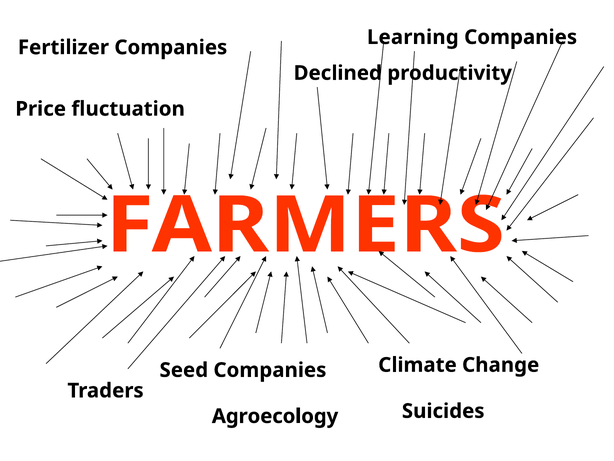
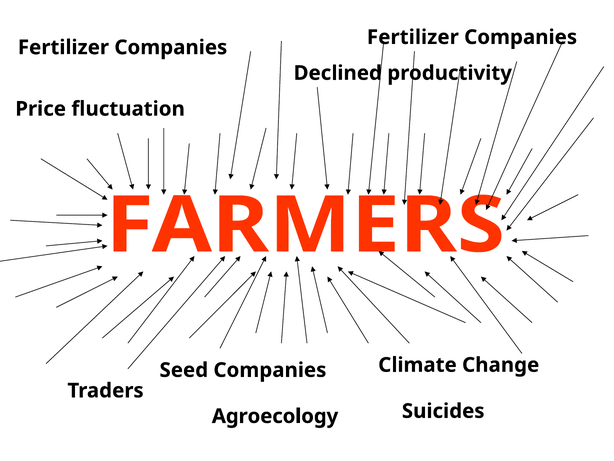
Fertilizer Companies Learning: Learning -> Fertilizer (413, 37)
